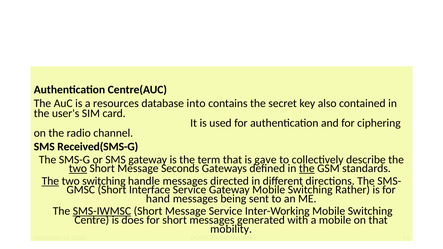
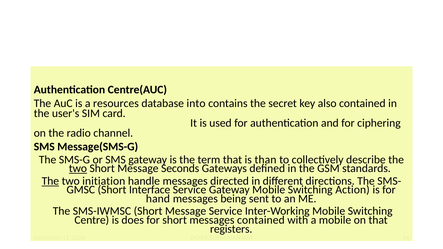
Received(SMS-G: Received(SMS-G -> Message(SMS-G (98, 147)
gave: gave -> than (265, 160)
the underline: present -> none (307, 169)
two switching: switching -> initiation (104, 181)
Rather: Rather -> Action (353, 190)
SMS-IWMSC underline: present -> none (102, 211)
messages generated: generated -> contained (261, 220)
mobility: mobility -> registers (231, 229)
